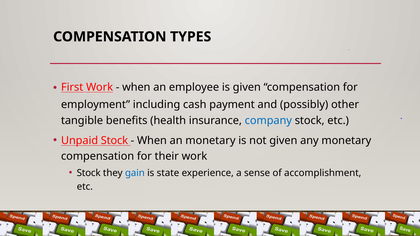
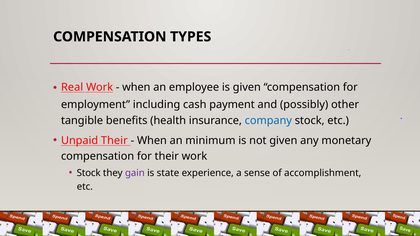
First: First -> Real (72, 87)
Unpaid Stock: Stock -> Their (114, 141)
an monetary: monetary -> minimum (210, 141)
gain colour: blue -> purple (135, 173)
